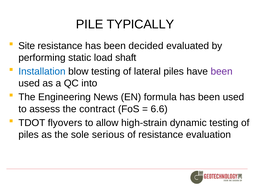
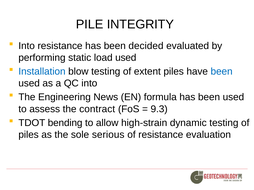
TYPICALLY: TYPICALLY -> INTEGRITY (140, 24)
Site: Site -> Into (27, 46)
load shaft: shaft -> used (126, 58)
lateral: lateral -> extent (147, 72)
been colour: purple -> blue (222, 72)
6.6: 6.6 -> 9.3 (159, 109)
flyovers: flyovers -> bending (65, 123)
